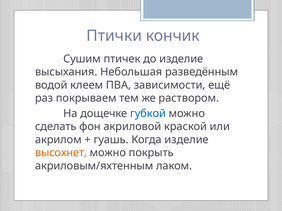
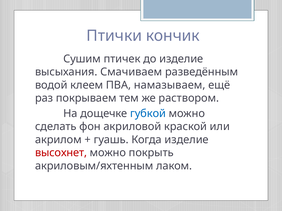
Небольшая: Небольшая -> Смачиваем (131, 72)
зависимости: зависимости -> намазываем (170, 85)
высохнет colour: orange -> red (61, 153)
